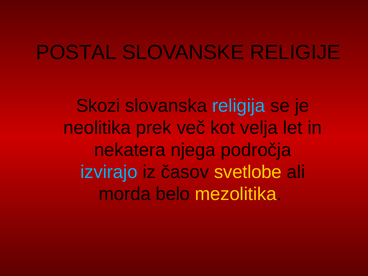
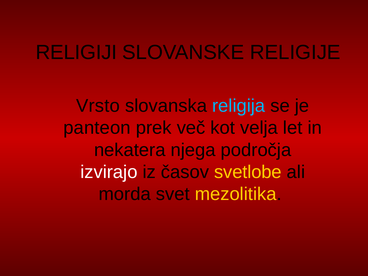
POSTAL: POSTAL -> RELIGIJI (76, 52)
Skozi: Skozi -> Vrsto (98, 106)
neolitika: neolitika -> panteon (97, 128)
izvirajo colour: light blue -> white (109, 172)
belo: belo -> svet (173, 194)
